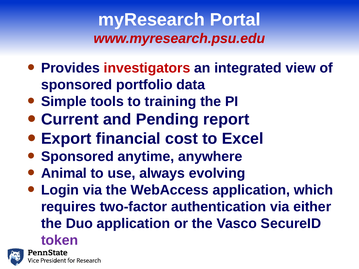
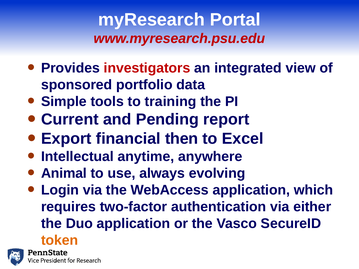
cost: cost -> then (182, 139)
Sponsored: Sponsored -> Intellectual (77, 157)
token colour: purple -> orange (60, 240)
